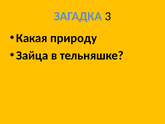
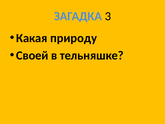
Зайца: Зайца -> Своей (32, 55)
